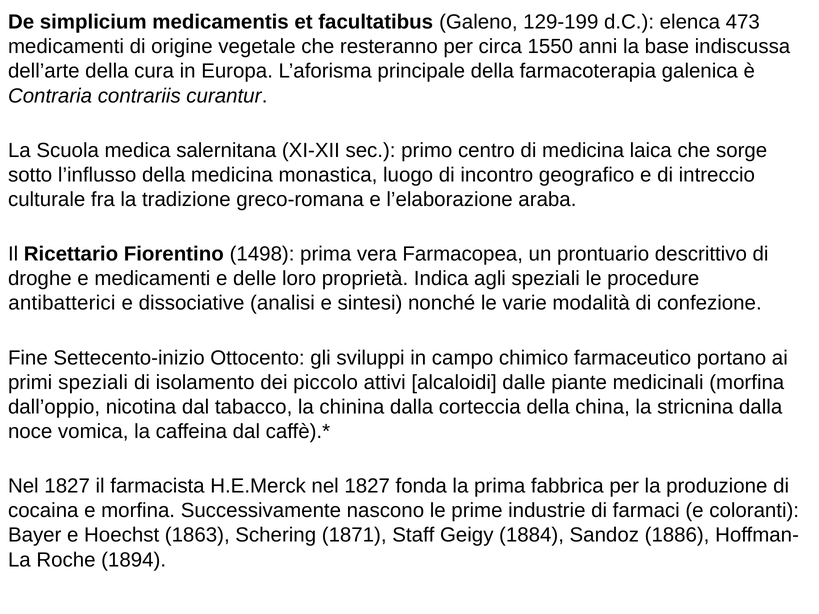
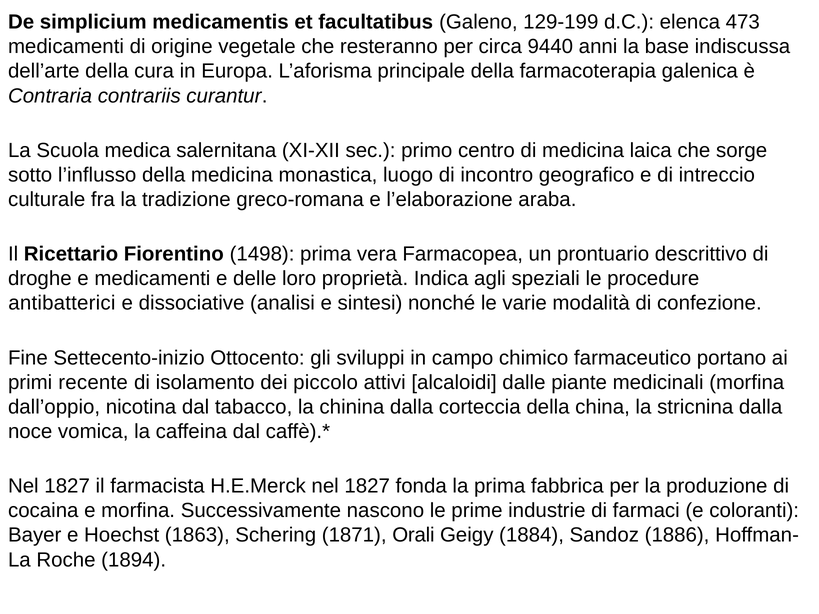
1550: 1550 -> 9440 (550, 47)
primi speziali: speziali -> recente (93, 383)
Staff: Staff -> Orali (413, 535)
